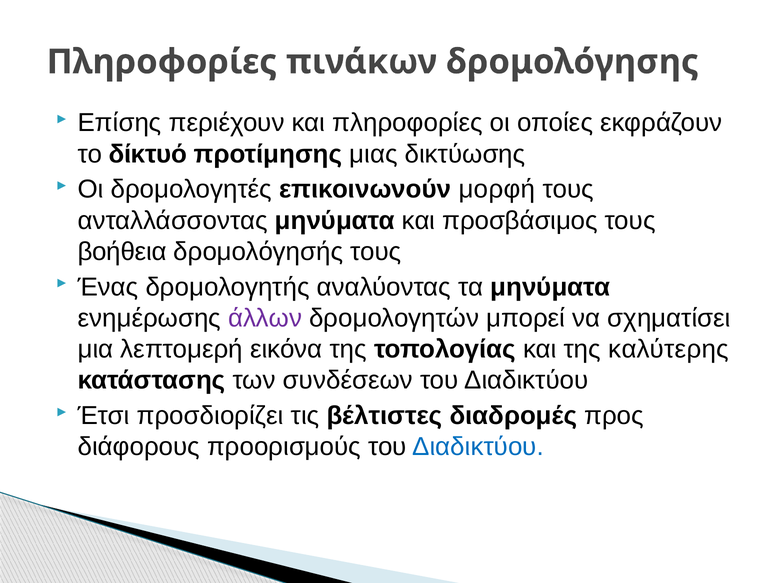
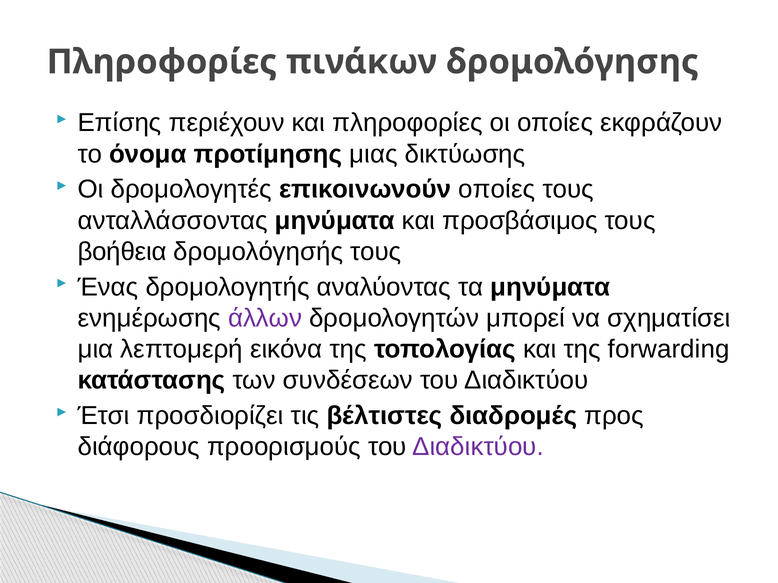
δίκτυό: δίκτυό -> όνομα (148, 154)
επικοινωνούν μορφή: μορφή -> οποίες (497, 190)
καλύτερης: καλύτερης -> forwarding (669, 350)
Διαδικτύου colour: blue -> purple (478, 447)
